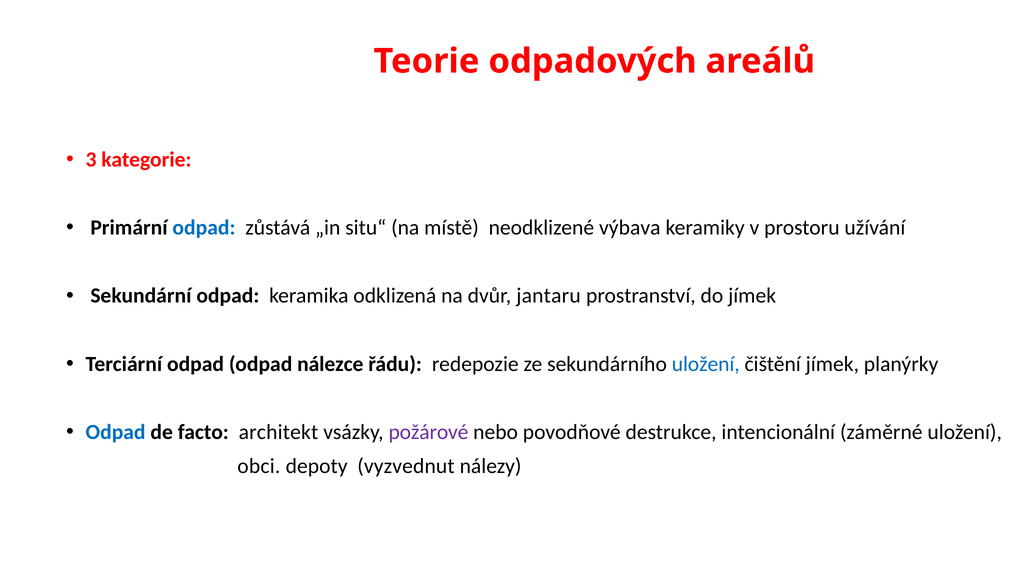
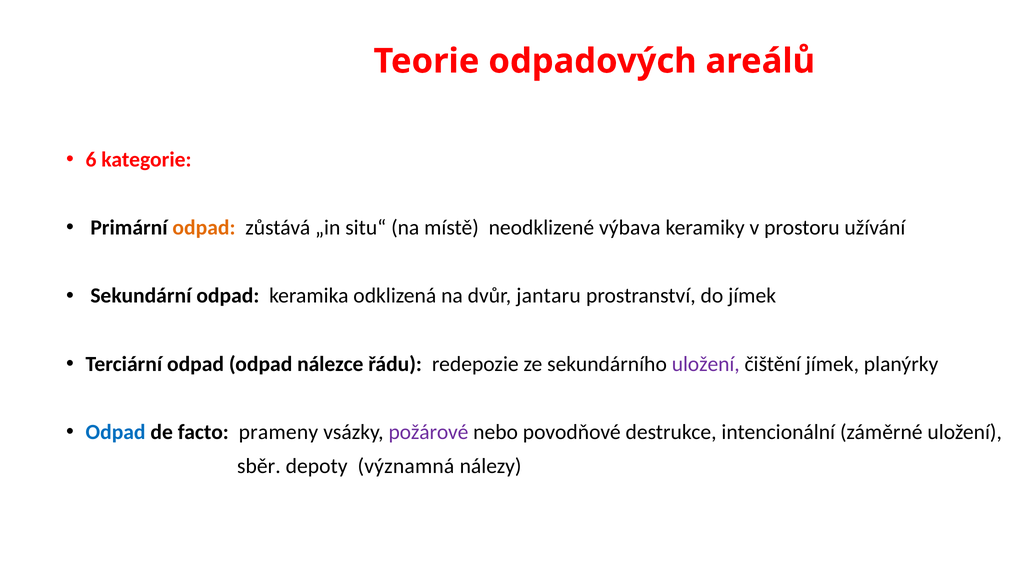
3: 3 -> 6 (91, 159)
odpad colour: blue -> orange (204, 228)
uložení colour: blue -> purple (706, 364)
architekt: architekt -> prameny (278, 432)
obci: obci -> sběr (259, 466)
vyzvednut: vyzvednut -> významná (406, 466)
